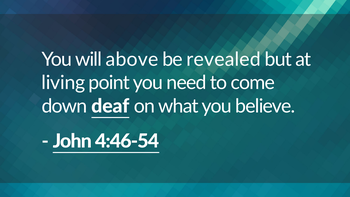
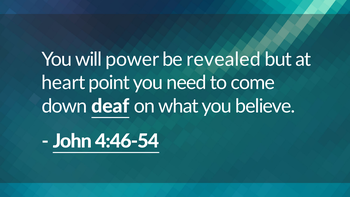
above: above -> power (132, 59)
living: living -> heart (63, 83)
